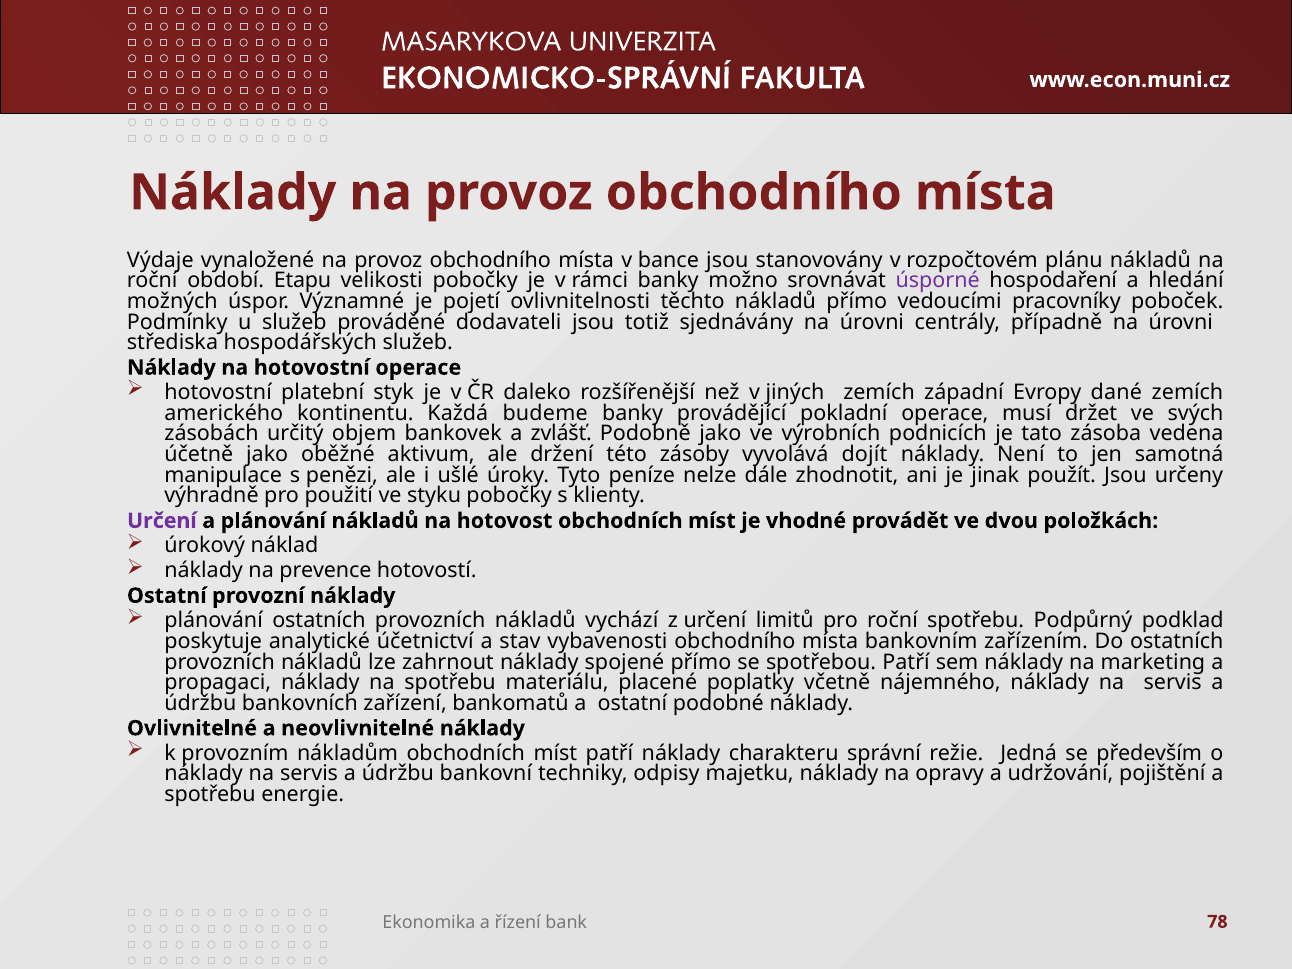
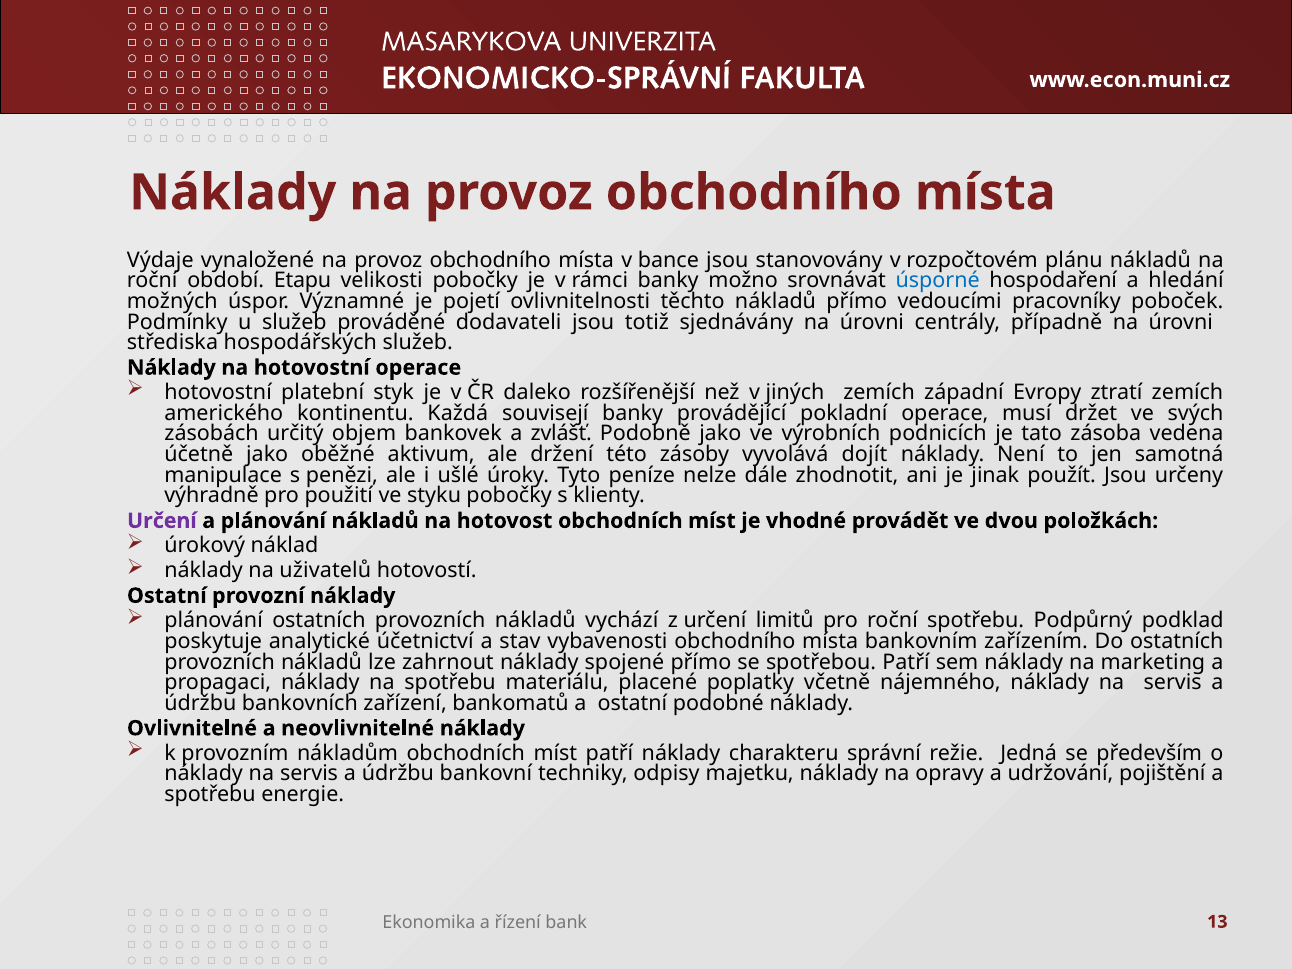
úsporné colour: purple -> blue (938, 281)
dané: dané -> ztratí (1117, 393)
budeme: budeme -> souvisejí (545, 413)
prevence: prevence -> uživatelů (325, 571)
78: 78 -> 13 (1217, 922)
